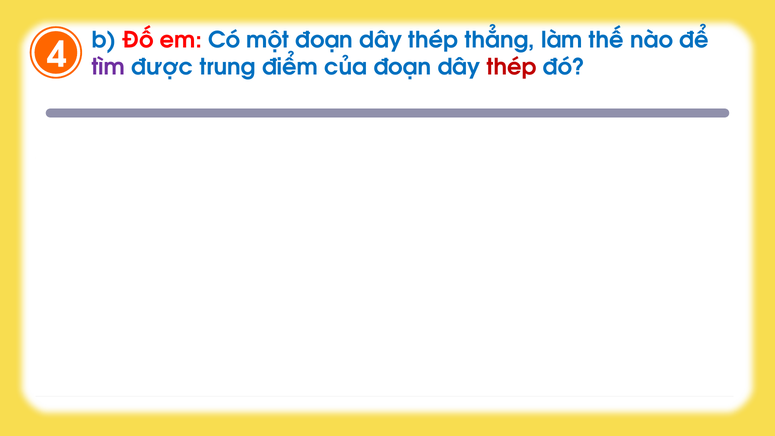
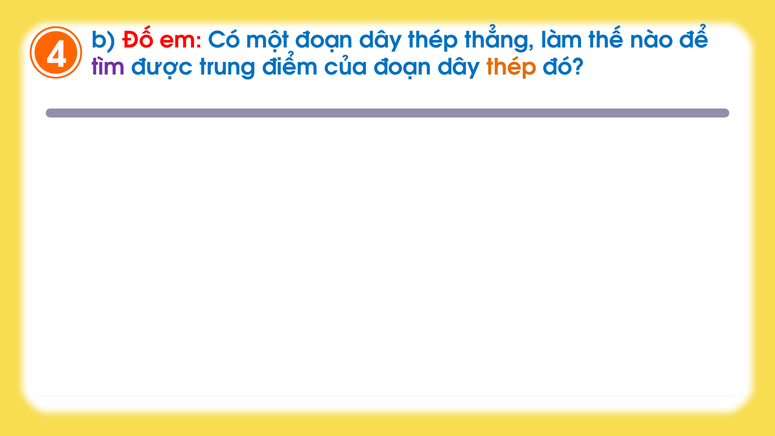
thép colour: red -> orange (512, 67)
